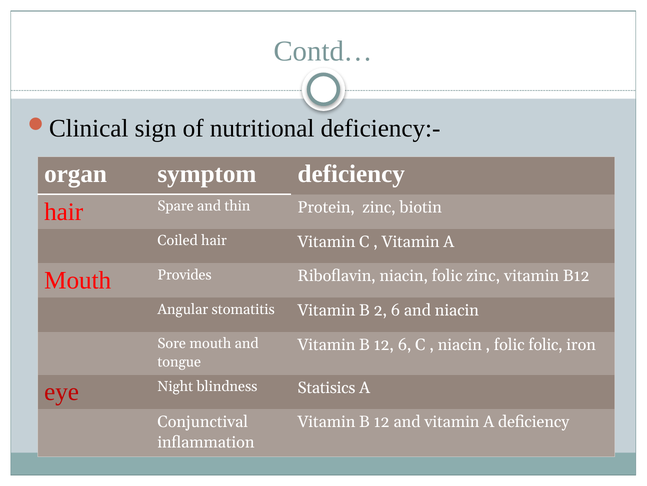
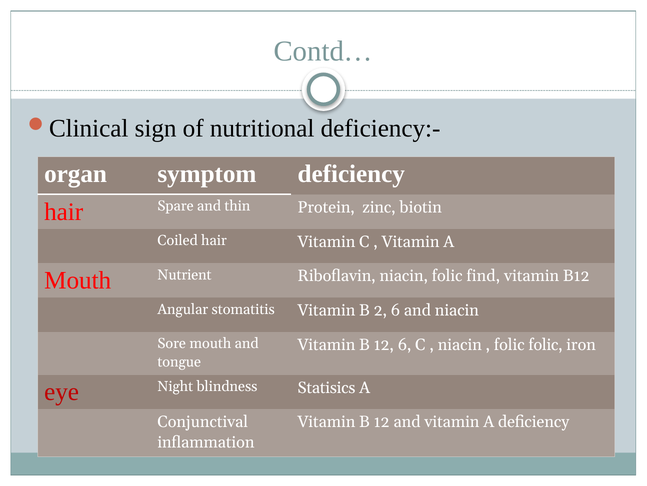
Provides: Provides -> Nutrient (184, 275)
folic zinc: zinc -> find (483, 276)
